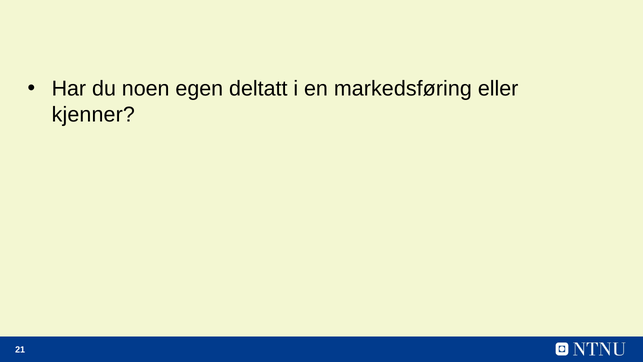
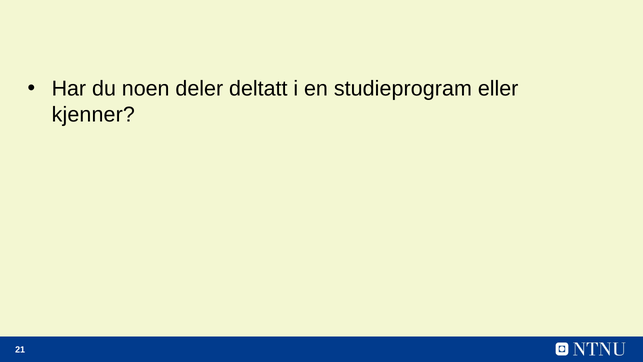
egen: egen -> deler (199, 89)
markedsføring: markedsføring -> studieprogram (403, 89)
